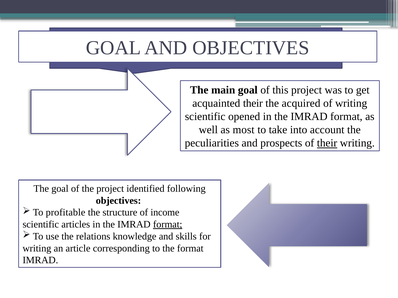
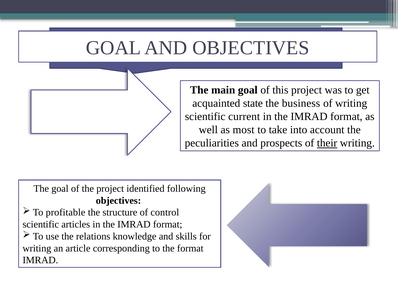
acquainted their: their -> state (253, 103)
acquired: acquired -> business (301, 103)
opened: opened -> current (244, 117)
income: income -> control (165, 213)
format underline: present -> none (168, 225)
